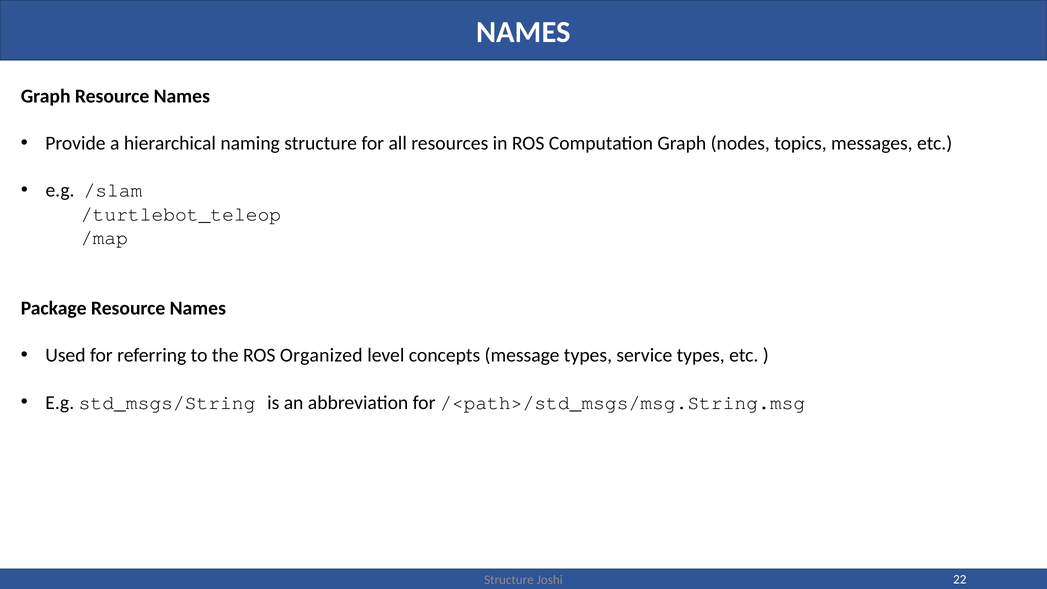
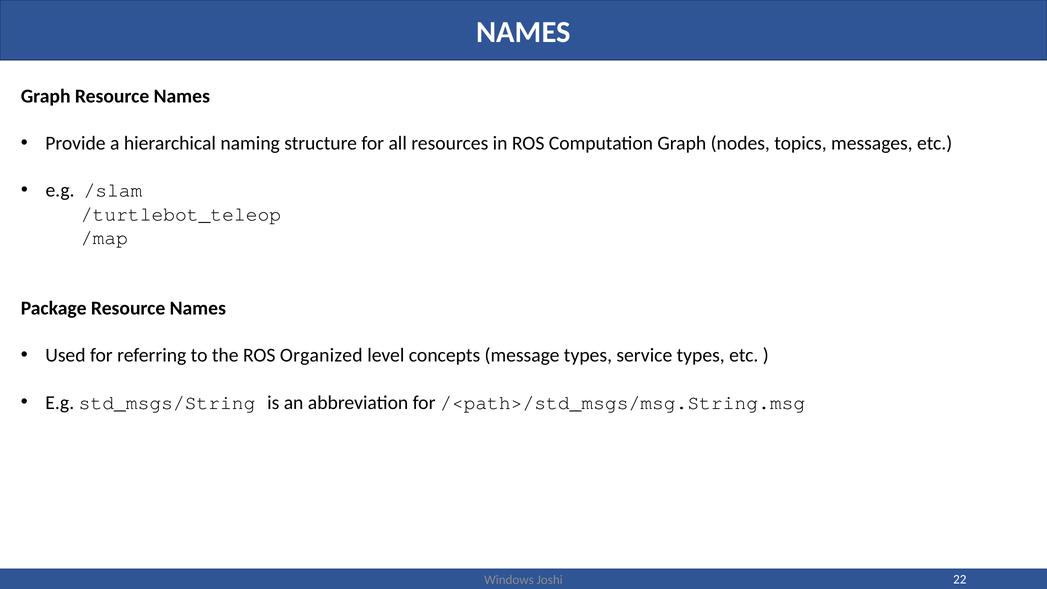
Structure: Structure -> Windows (509, 580)
